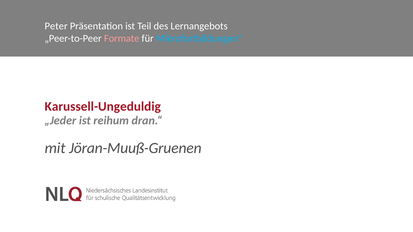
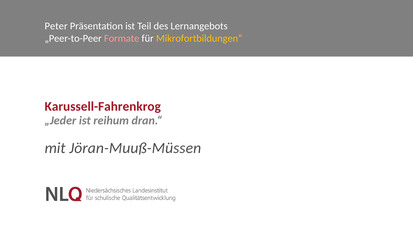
Mikrofortbildungen colour: light blue -> yellow (199, 39)
Karussell-Ungeduldig: Karussell-Ungeduldig -> Karussell-Fahrenkrog (103, 107)
Jöran-Muuß-Gruenen: Jöran-Muuß-Gruenen -> Jöran-Muuß-Müssen (135, 148)
